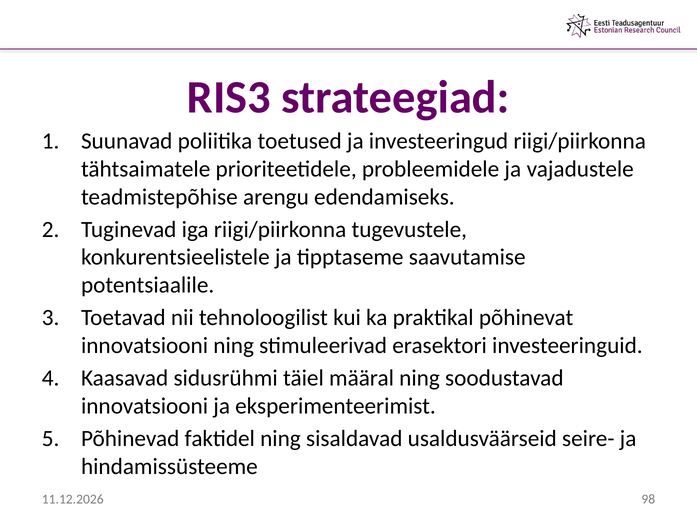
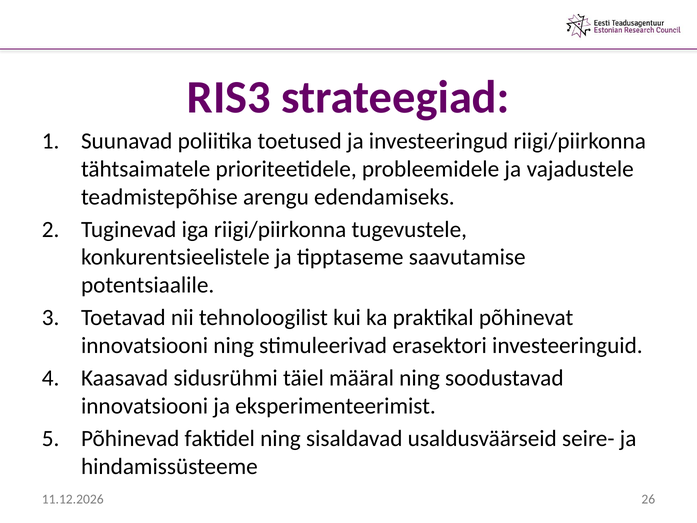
98: 98 -> 26 (648, 499)
